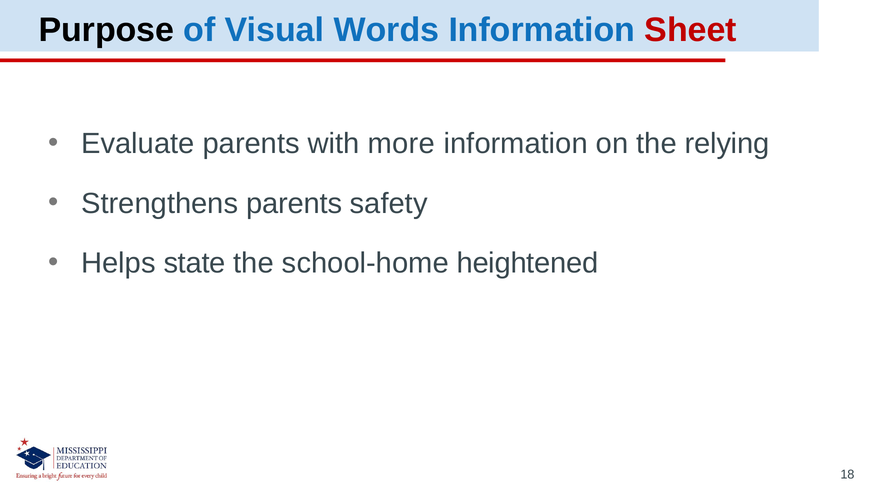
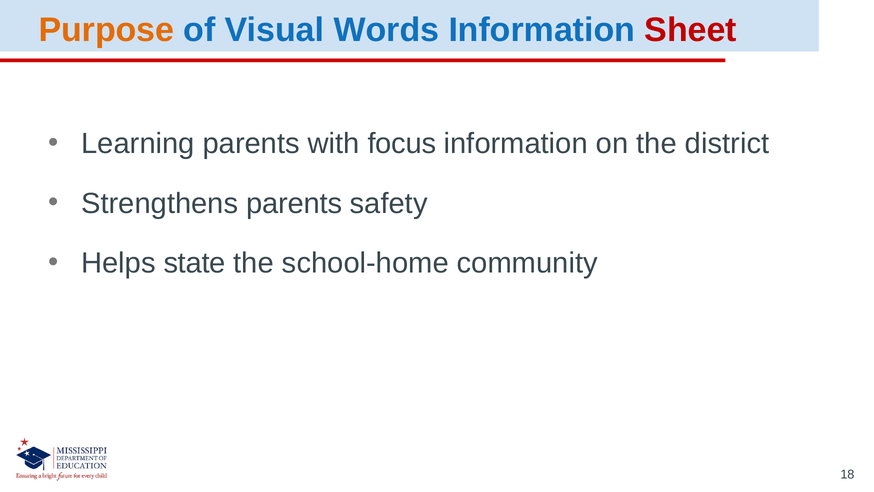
Purpose colour: black -> orange (106, 30)
Evaluate: Evaluate -> Learning (138, 144)
more: more -> focus (402, 144)
relying: relying -> district (727, 144)
heightened: heightened -> community (527, 263)
